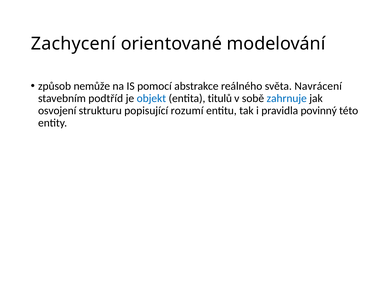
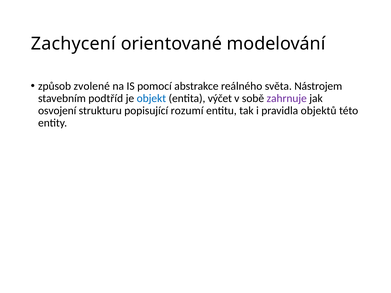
nemůže: nemůže -> zvolené (92, 86)
Navrácení: Navrácení -> Nástrojem (318, 86)
titulů: titulů -> výčet (220, 98)
zahrnuje colour: blue -> purple (287, 98)
povinný: povinný -> objektů (319, 111)
